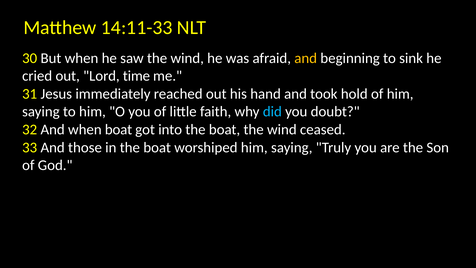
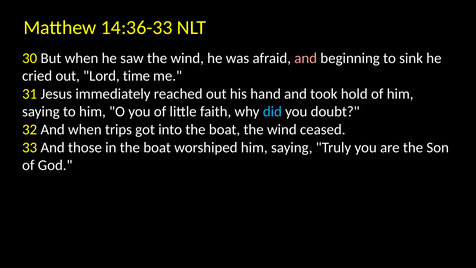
14:11-33: 14:11-33 -> 14:36-33 (137, 28)
and colour: yellow -> pink (306, 58)
when boat: boat -> trips (118, 129)
